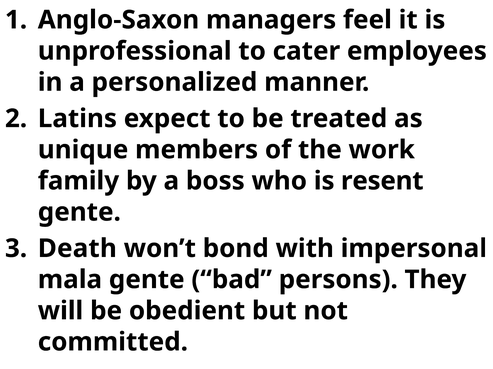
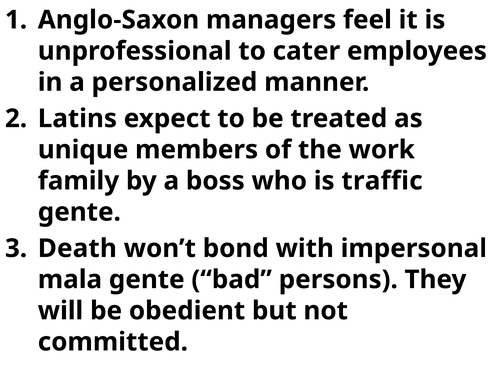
resent: resent -> traffic (382, 181)
